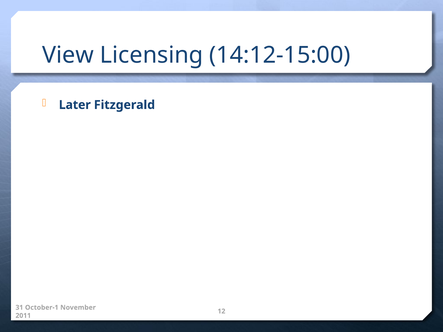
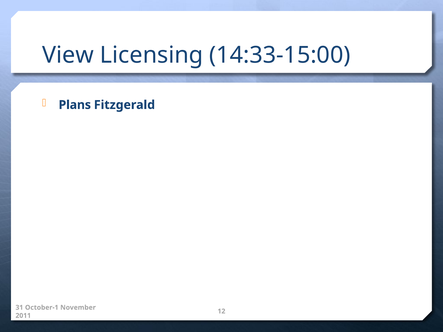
14:12-15:00: 14:12-15:00 -> 14:33-15:00 (280, 55)
Later: Later -> Plans (75, 105)
